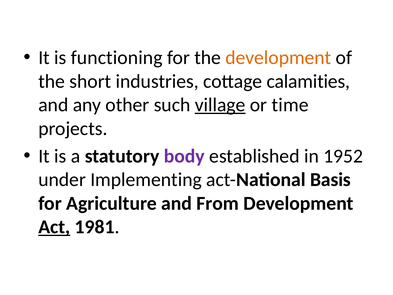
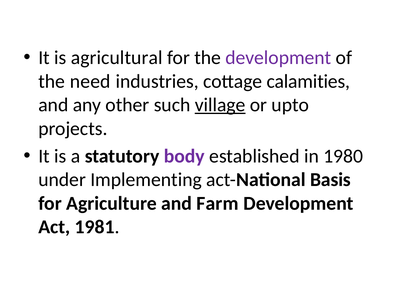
functioning: functioning -> agricultural (117, 58)
development colour: orange -> purple (278, 58)
short: short -> need (90, 81)
time: time -> upto (290, 105)
1952: 1952 -> 1980 (343, 156)
From: From -> Farm (218, 203)
Act underline: present -> none (54, 227)
